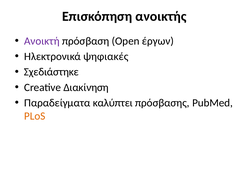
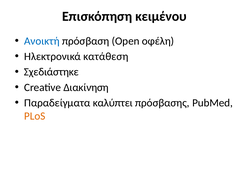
ανοικτής: ανοικτής -> κειμένου (161, 16)
Ανοικτή colour: purple -> blue (42, 41)
έργων: έργων -> οφέλη (158, 41)
ψηφιακές: ψηφιακές -> κατάθεση (106, 57)
